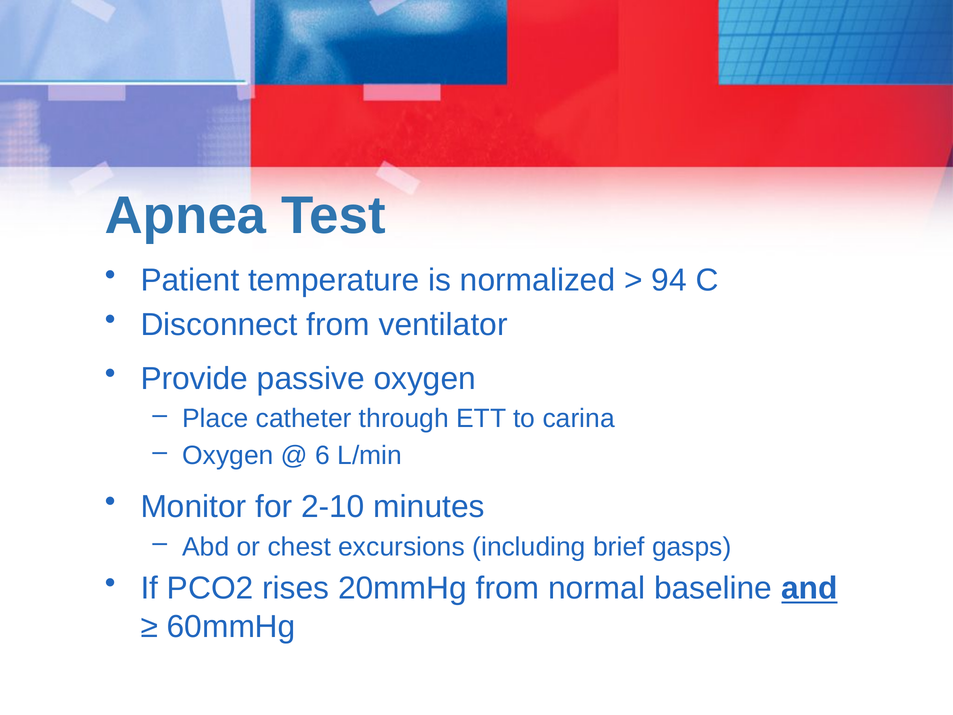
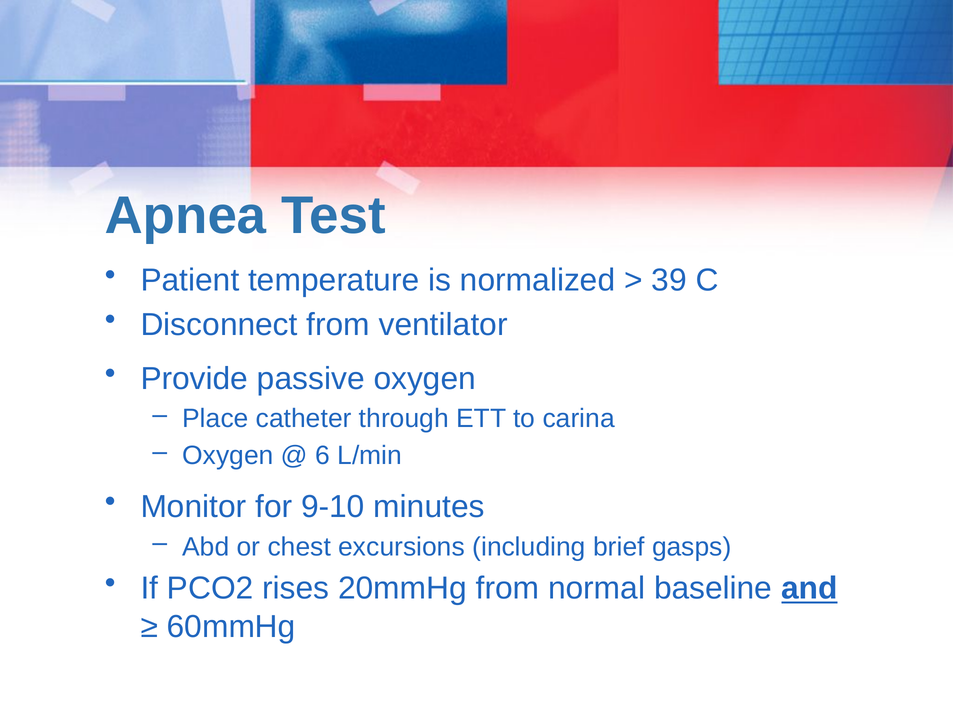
94: 94 -> 39 (669, 280)
2-10: 2-10 -> 9-10 (333, 507)
